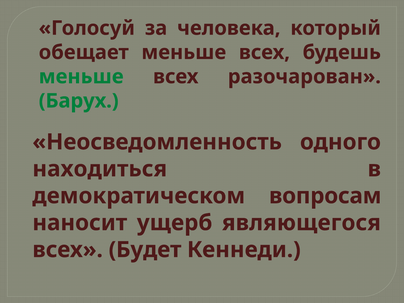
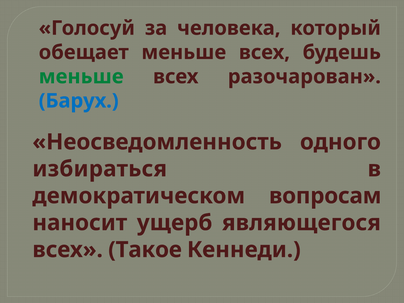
Барух colour: green -> blue (79, 101)
находиться: находиться -> избираться (100, 169)
Будет: Будет -> Такое (145, 250)
